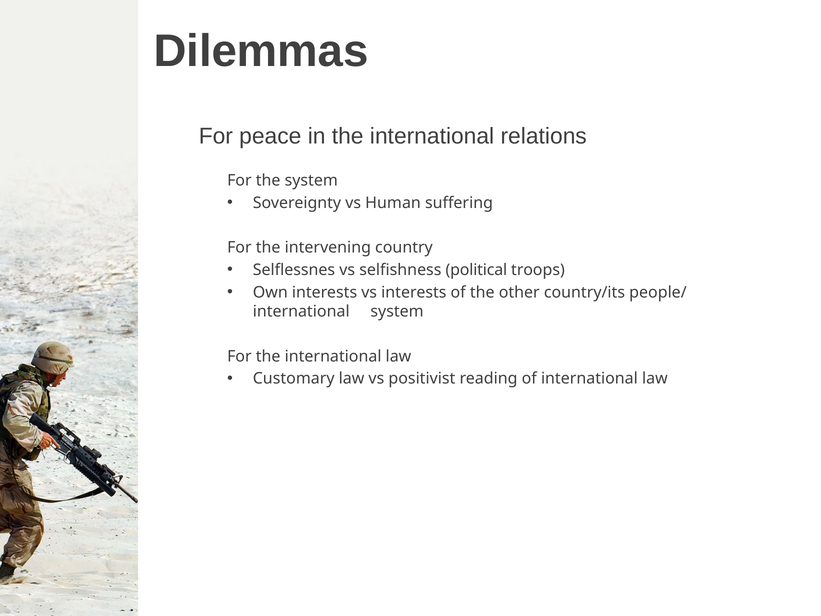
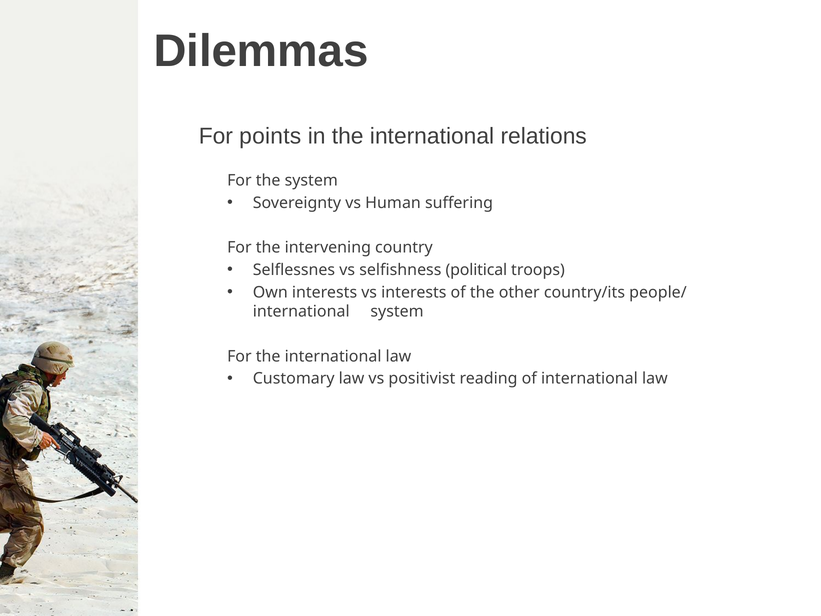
peace: peace -> points (270, 136)
